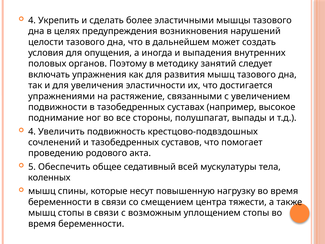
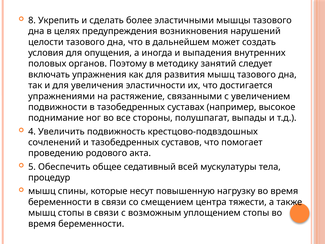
4: 4 -> 8 (32, 20)
коленных: коленных -> процедур (49, 177)
